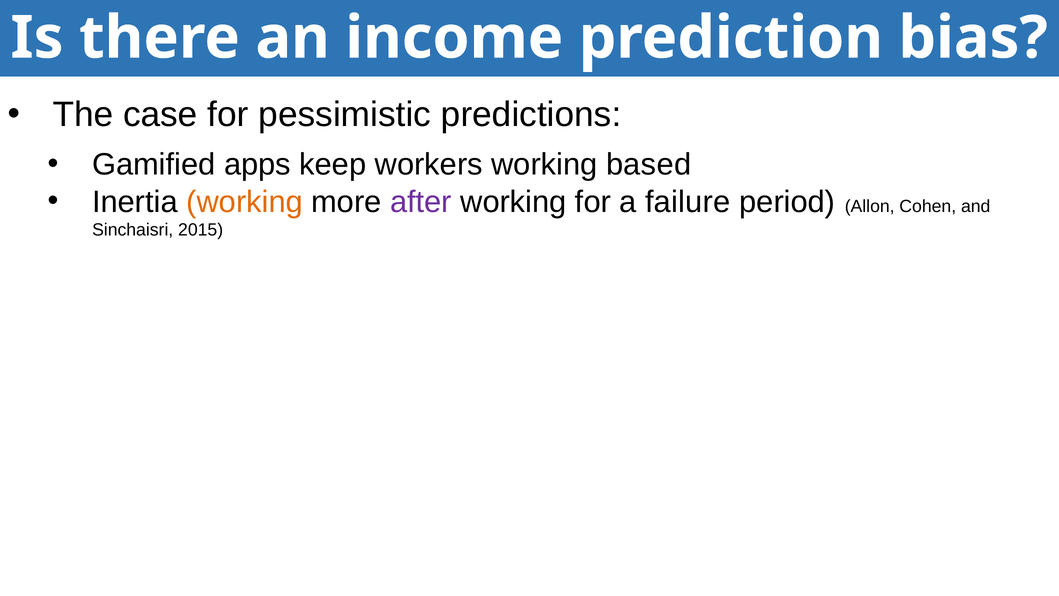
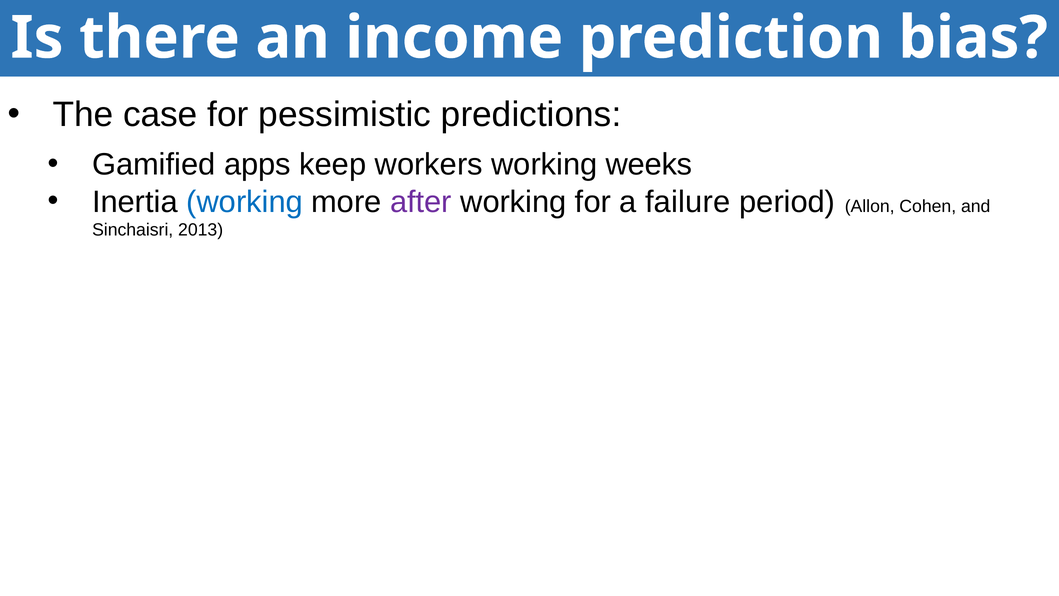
based: based -> weeks (649, 165)
working colour: orange -> blue (245, 202)
2015: 2015 -> 2013 (201, 230)
